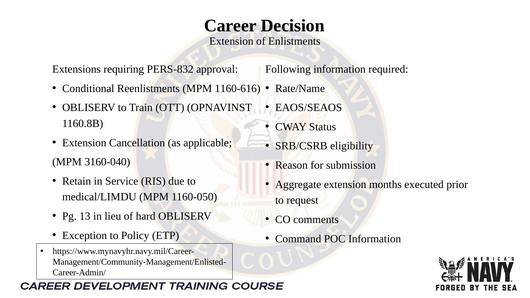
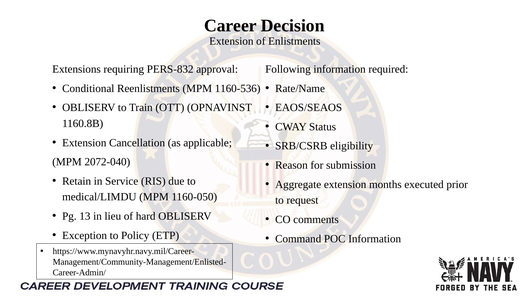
1160-616: 1160-616 -> 1160-536 (238, 88)
3160-040: 3160-040 -> 2072-040 (107, 162)
